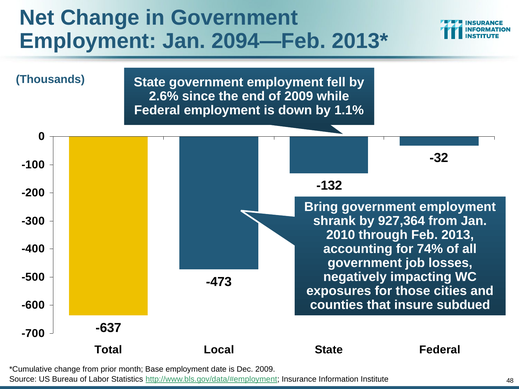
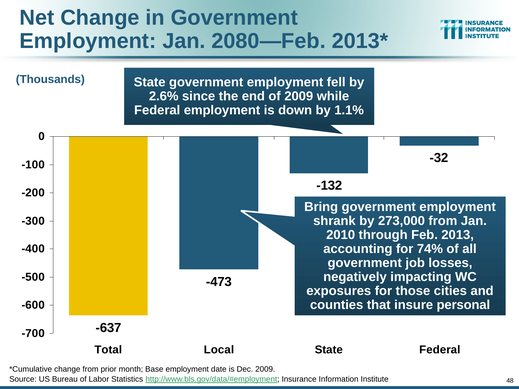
2094—Feb: 2094—Feb -> 2080—Feb (269, 41)
927,364: 927,364 -> 273,000 (401, 221)
subdued: subdued -> personal (463, 305)
